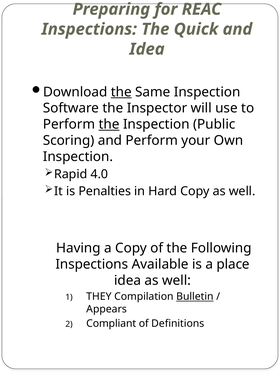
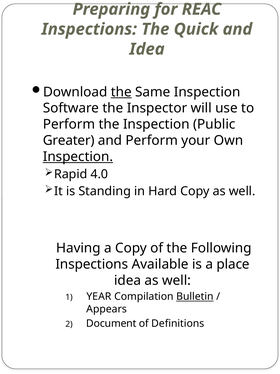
the underline: present -> none (109, 124)
Scoring: Scoring -> Greater (69, 140)
Inspection underline: none -> present (78, 156)
Penalties: Penalties -> Standing (105, 191)
THEY: THEY -> YEAR (99, 296)
Compliant: Compliant -> Document (111, 323)
